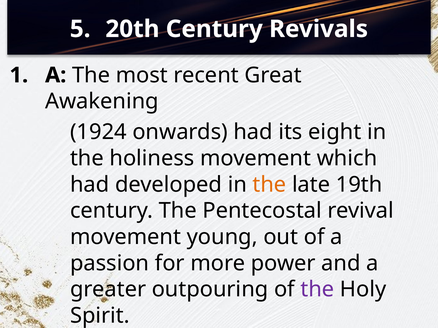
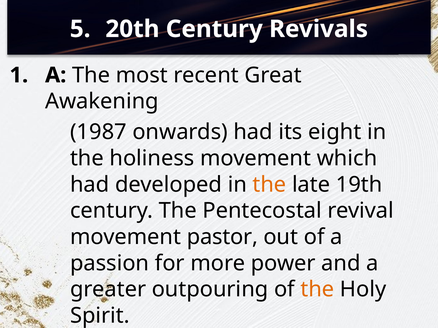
1924: 1924 -> 1987 (98, 132)
young: young -> pastor (222, 237)
the colour: purple -> orange (317, 290)
